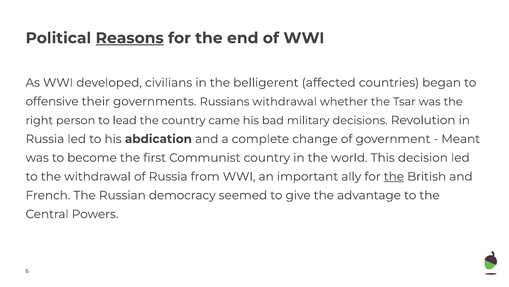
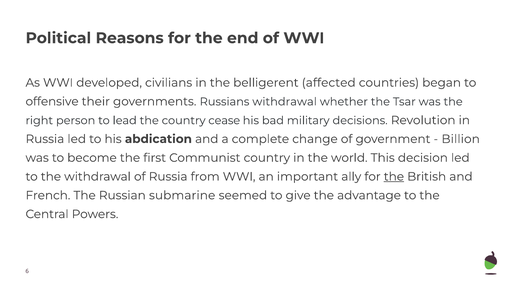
Reasons underline: present -> none (130, 38)
came: came -> cease (224, 120)
Meant: Meant -> Billion (461, 139)
democracy: democracy -> submarine (182, 195)
